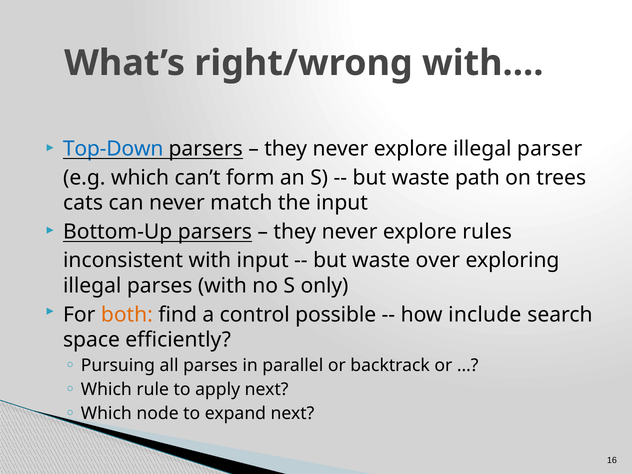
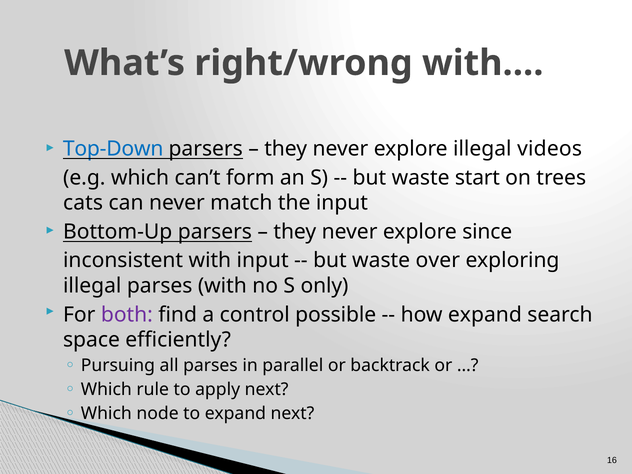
parser: parser -> videos (550, 149)
path: path -> start (477, 178)
rules: rules -> since (487, 232)
both colour: orange -> purple (127, 315)
how include: include -> expand (485, 315)
